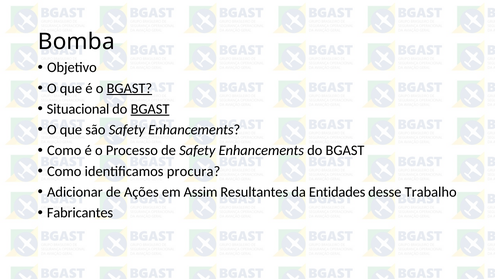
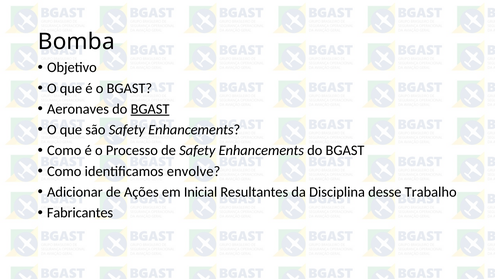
BGAST underline: present -> none (129, 88)
Situacional: Situacional -> Aeronaves (78, 109)
procura: procura -> envolve (194, 171)
Assim: Assim -> Inicial (201, 192)
Entidades: Entidades -> Disciplina (337, 192)
